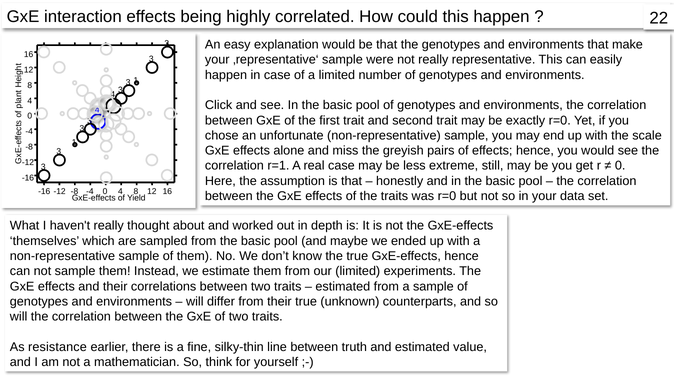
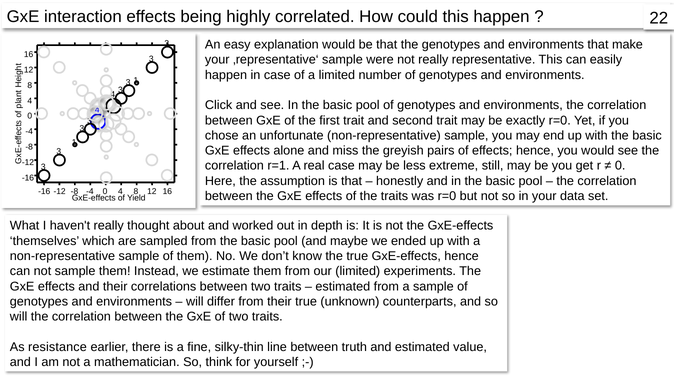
with the scale: scale -> basic (647, 136)
